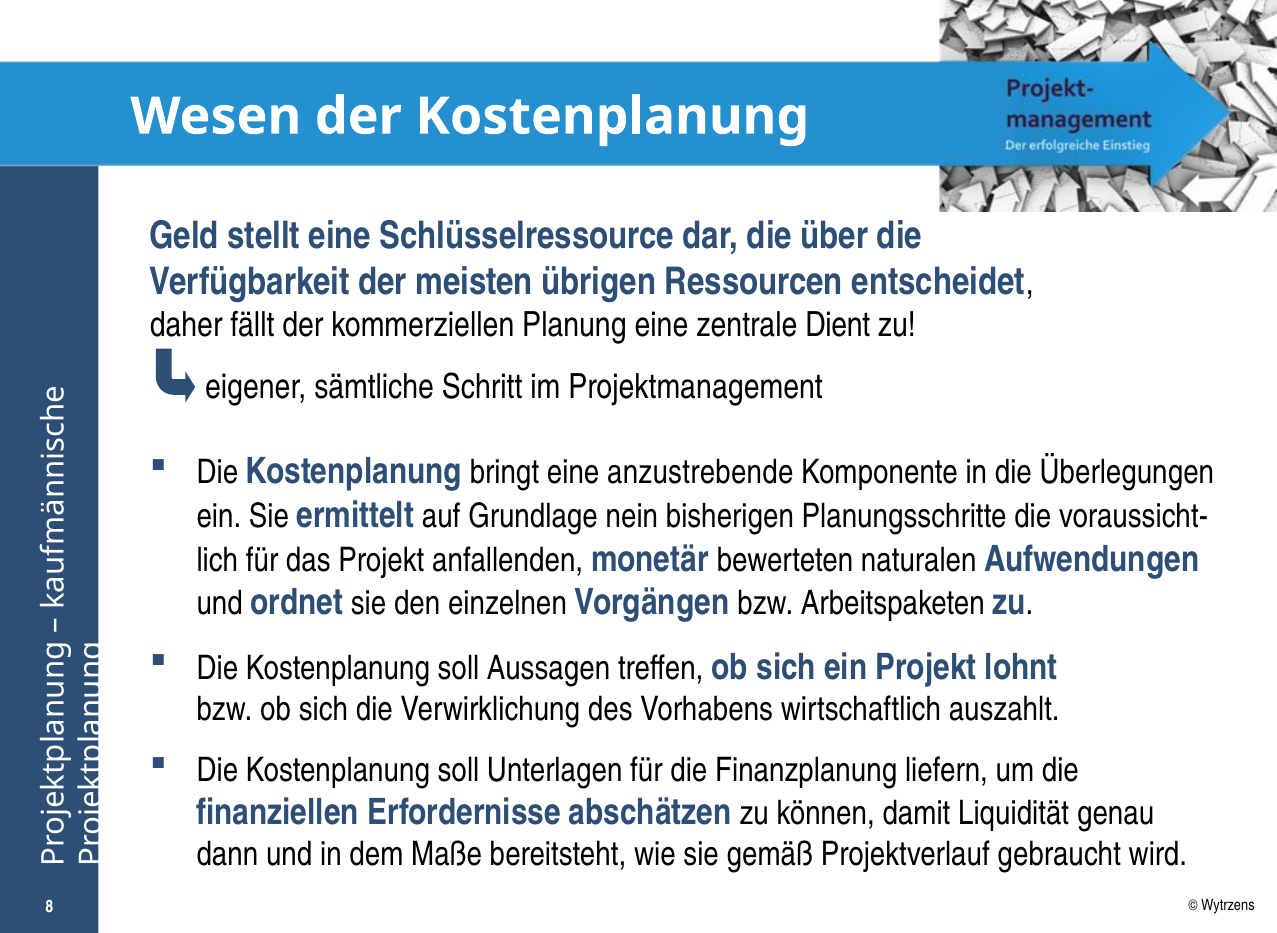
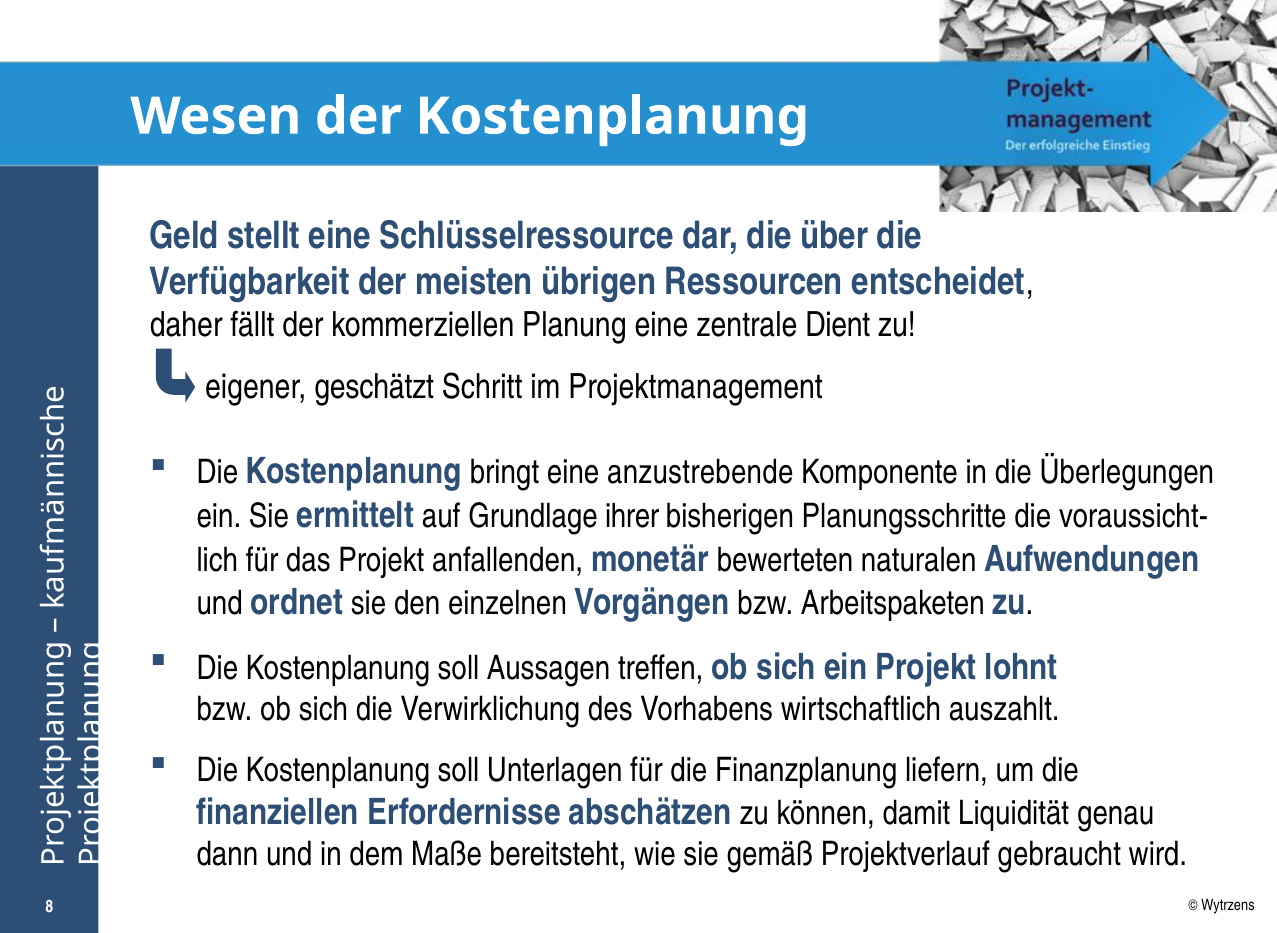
sämtliche: sämtliche -> geschätzt (374, 387)
nein: nein -> ihrer (632, 516)
